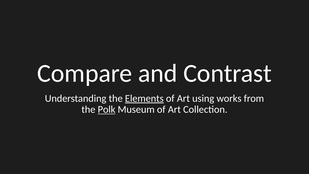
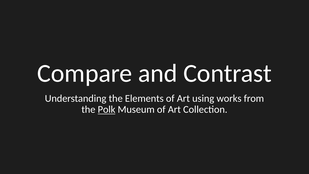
Elements underline: present -> none (144, 98)
